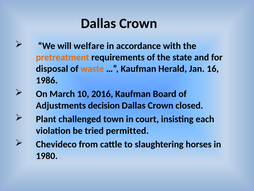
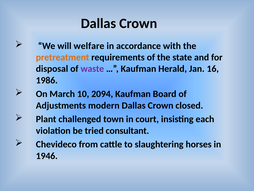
waste colour: orange -> purple (92, 69)
2016: 2016 -> 2094 (102, 94)
decision: decision -> modern (104, 105)
permitted: permitted -> consultant (127, 130)
1980: 1980 -> 1946 (47, 155)
